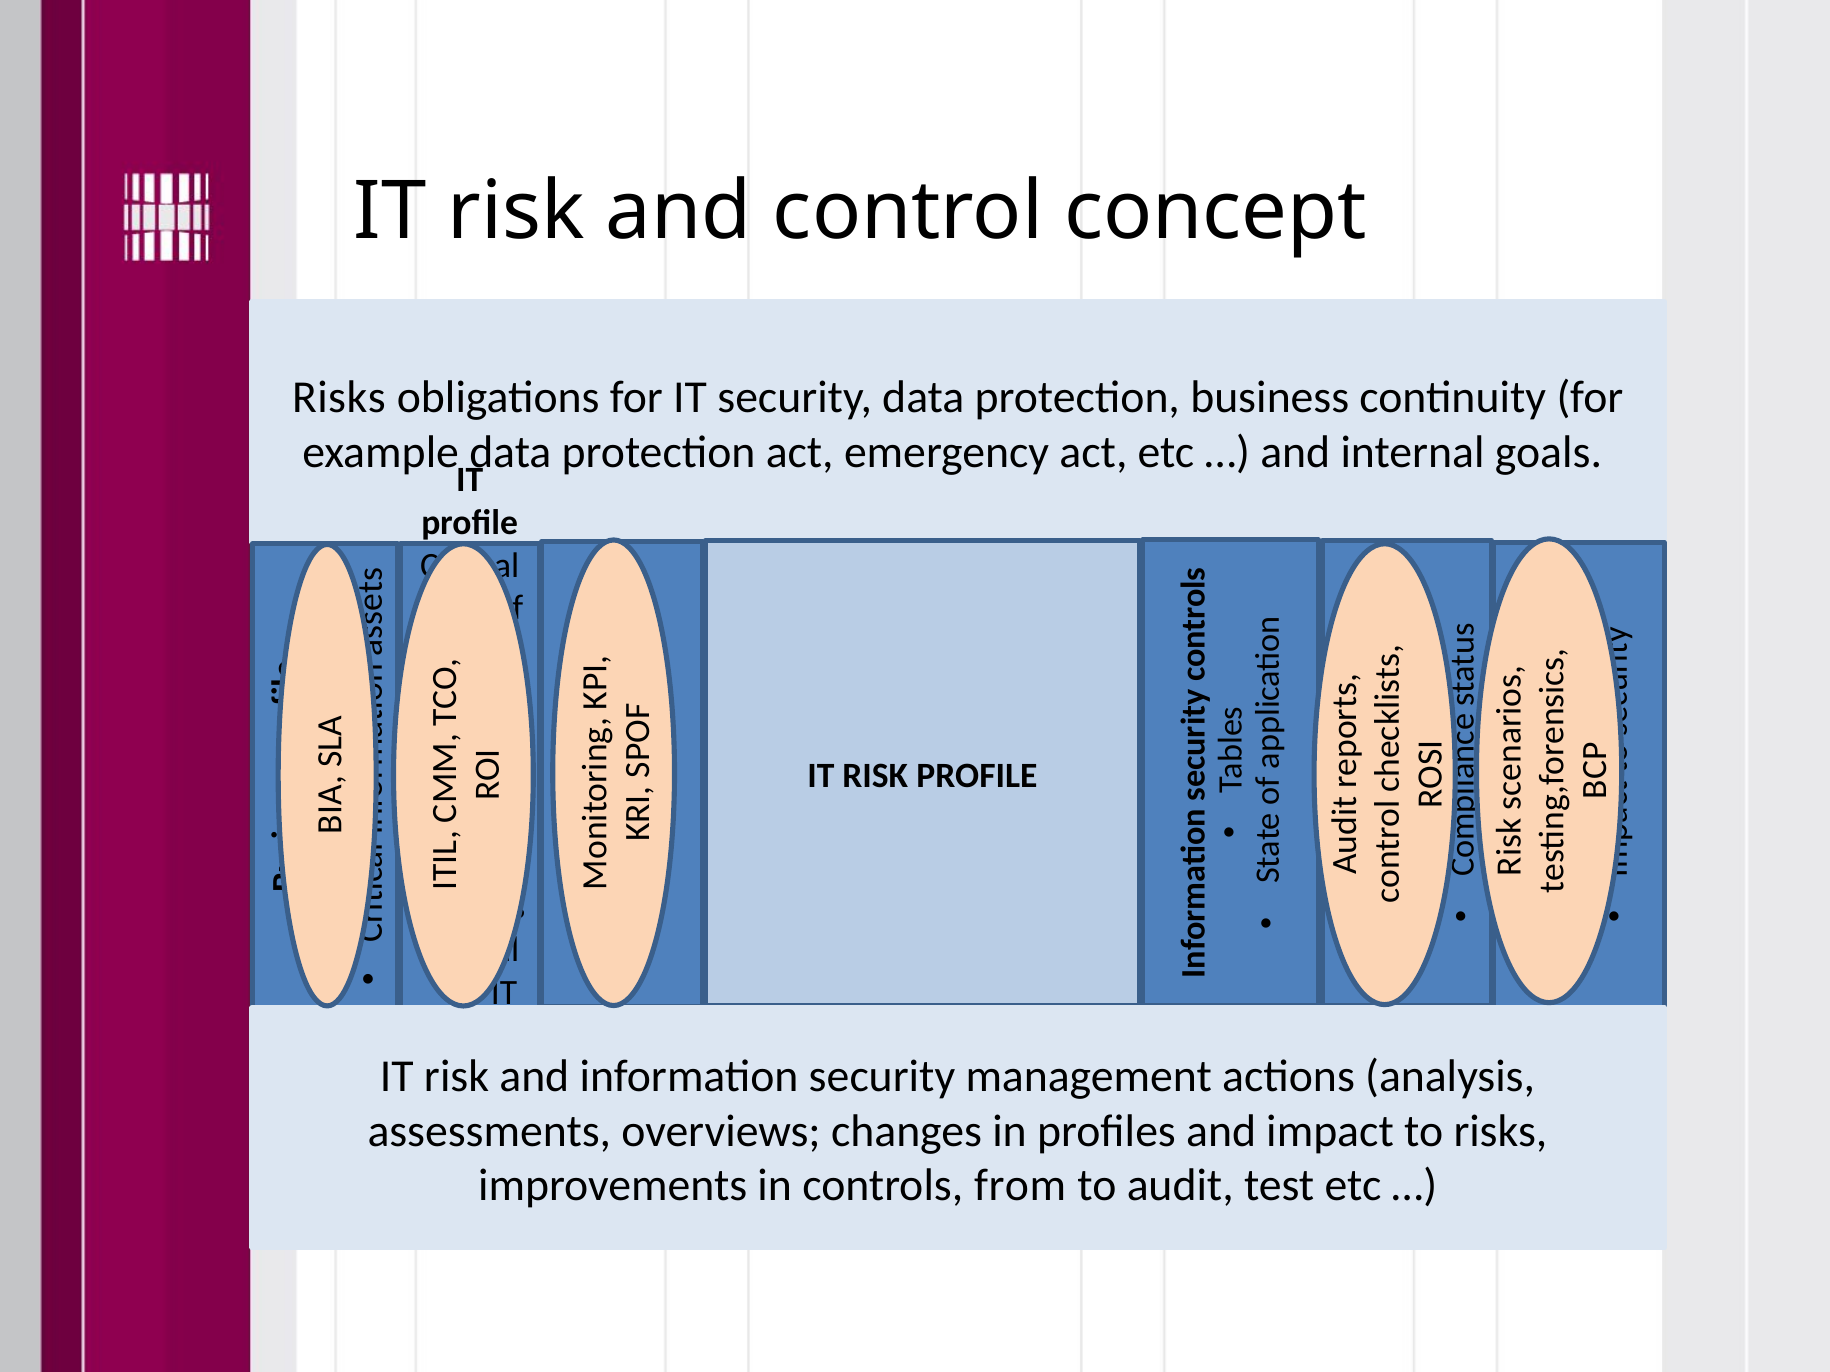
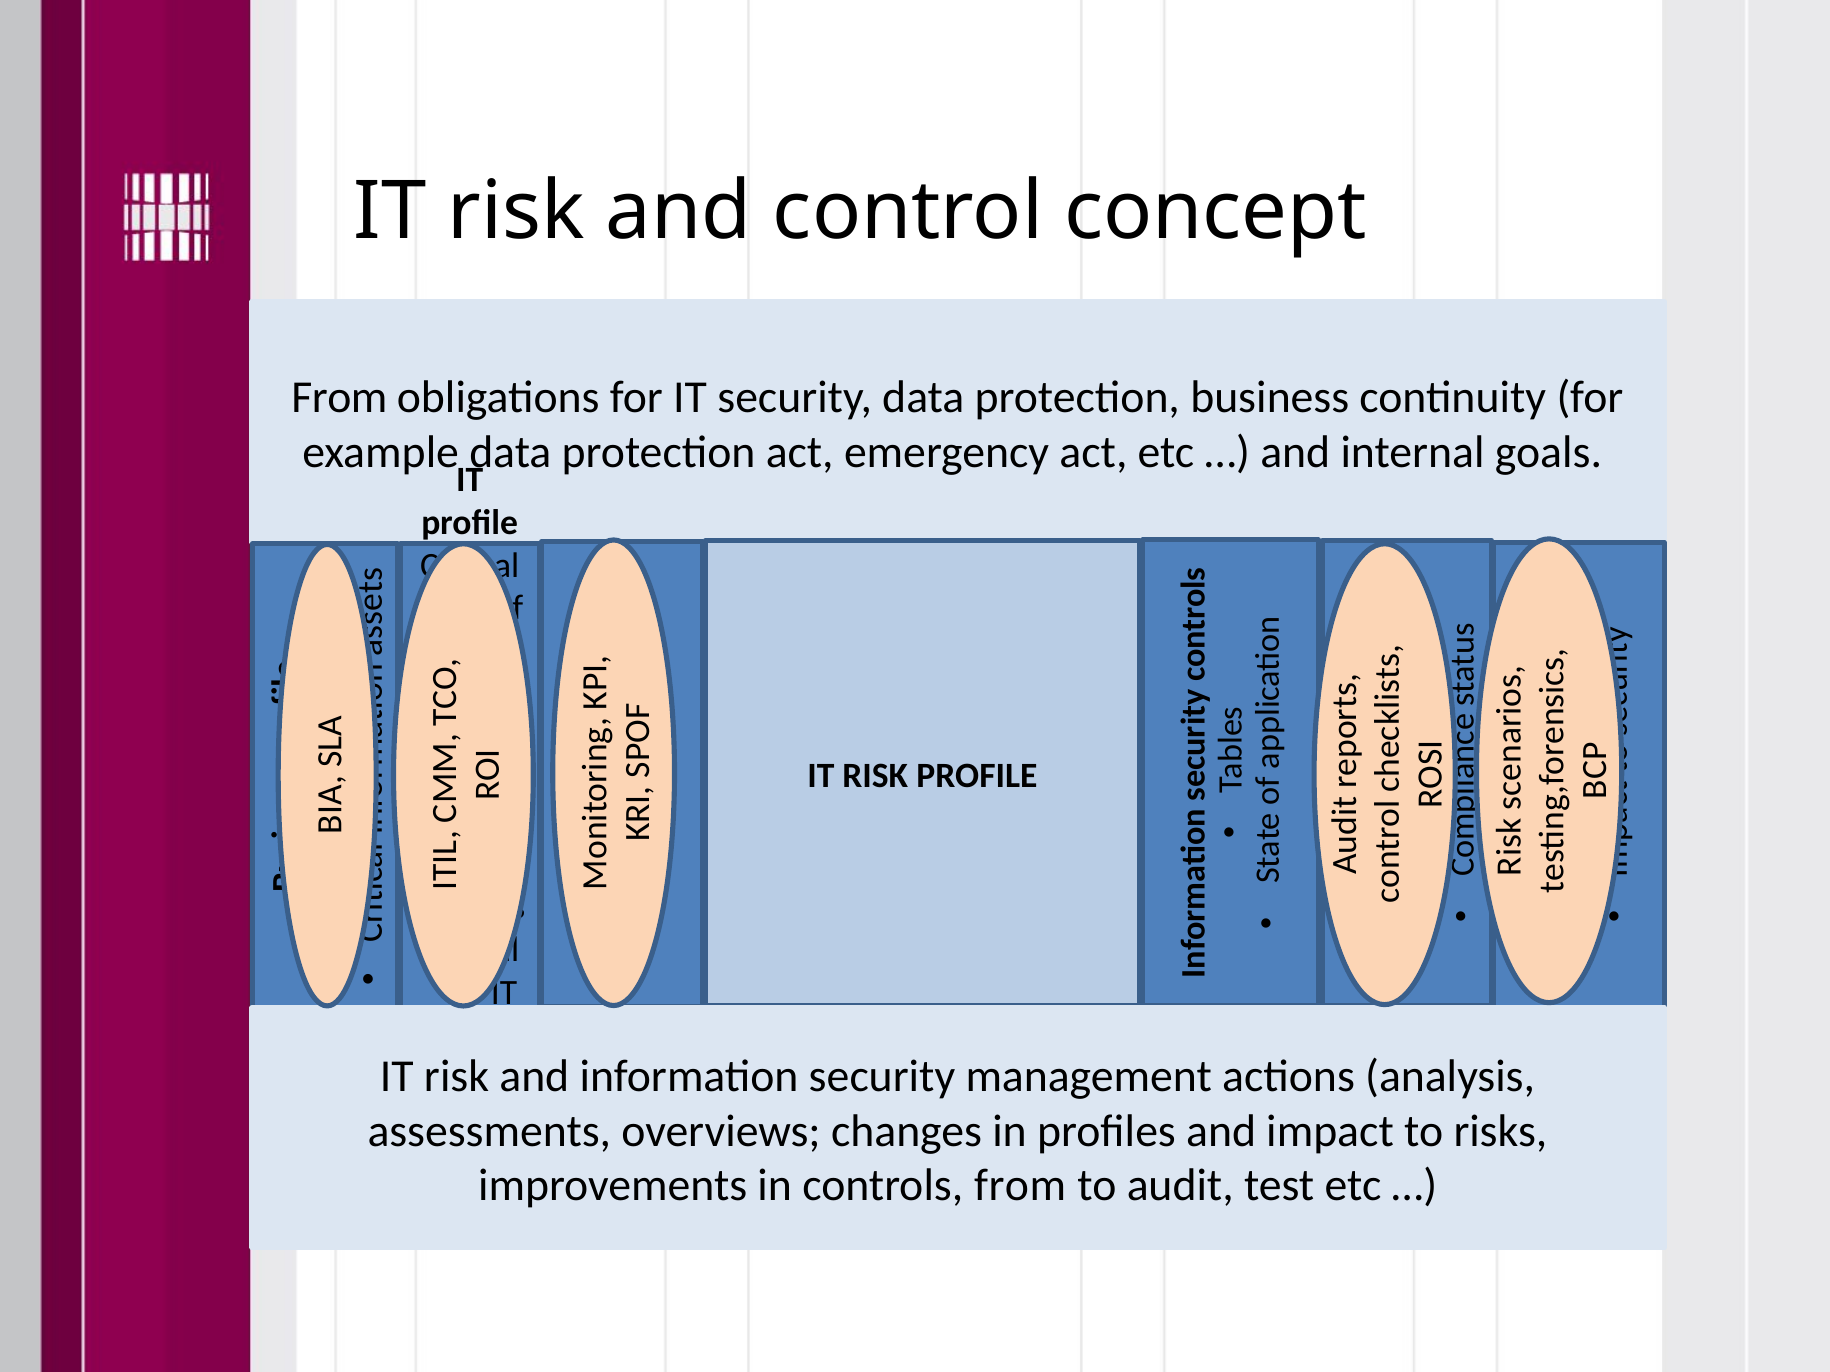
Risks: Risks -> From (339, 398)
